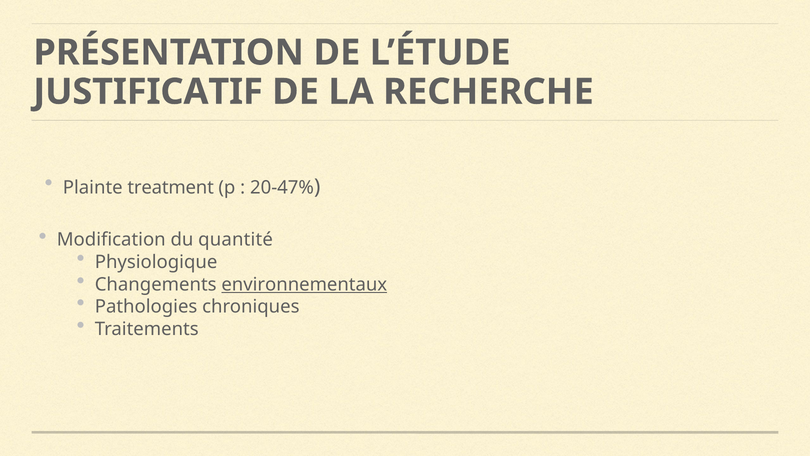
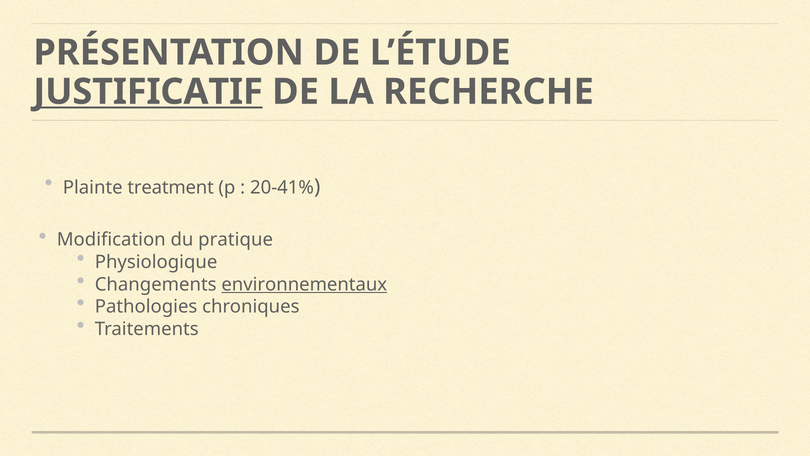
JUSTIFICATIF underline: none -> present (148, 92)
20-47%: 20-47% -> 20-41% (282, 188)
quantité: quantité -> pratique (236, 240)
